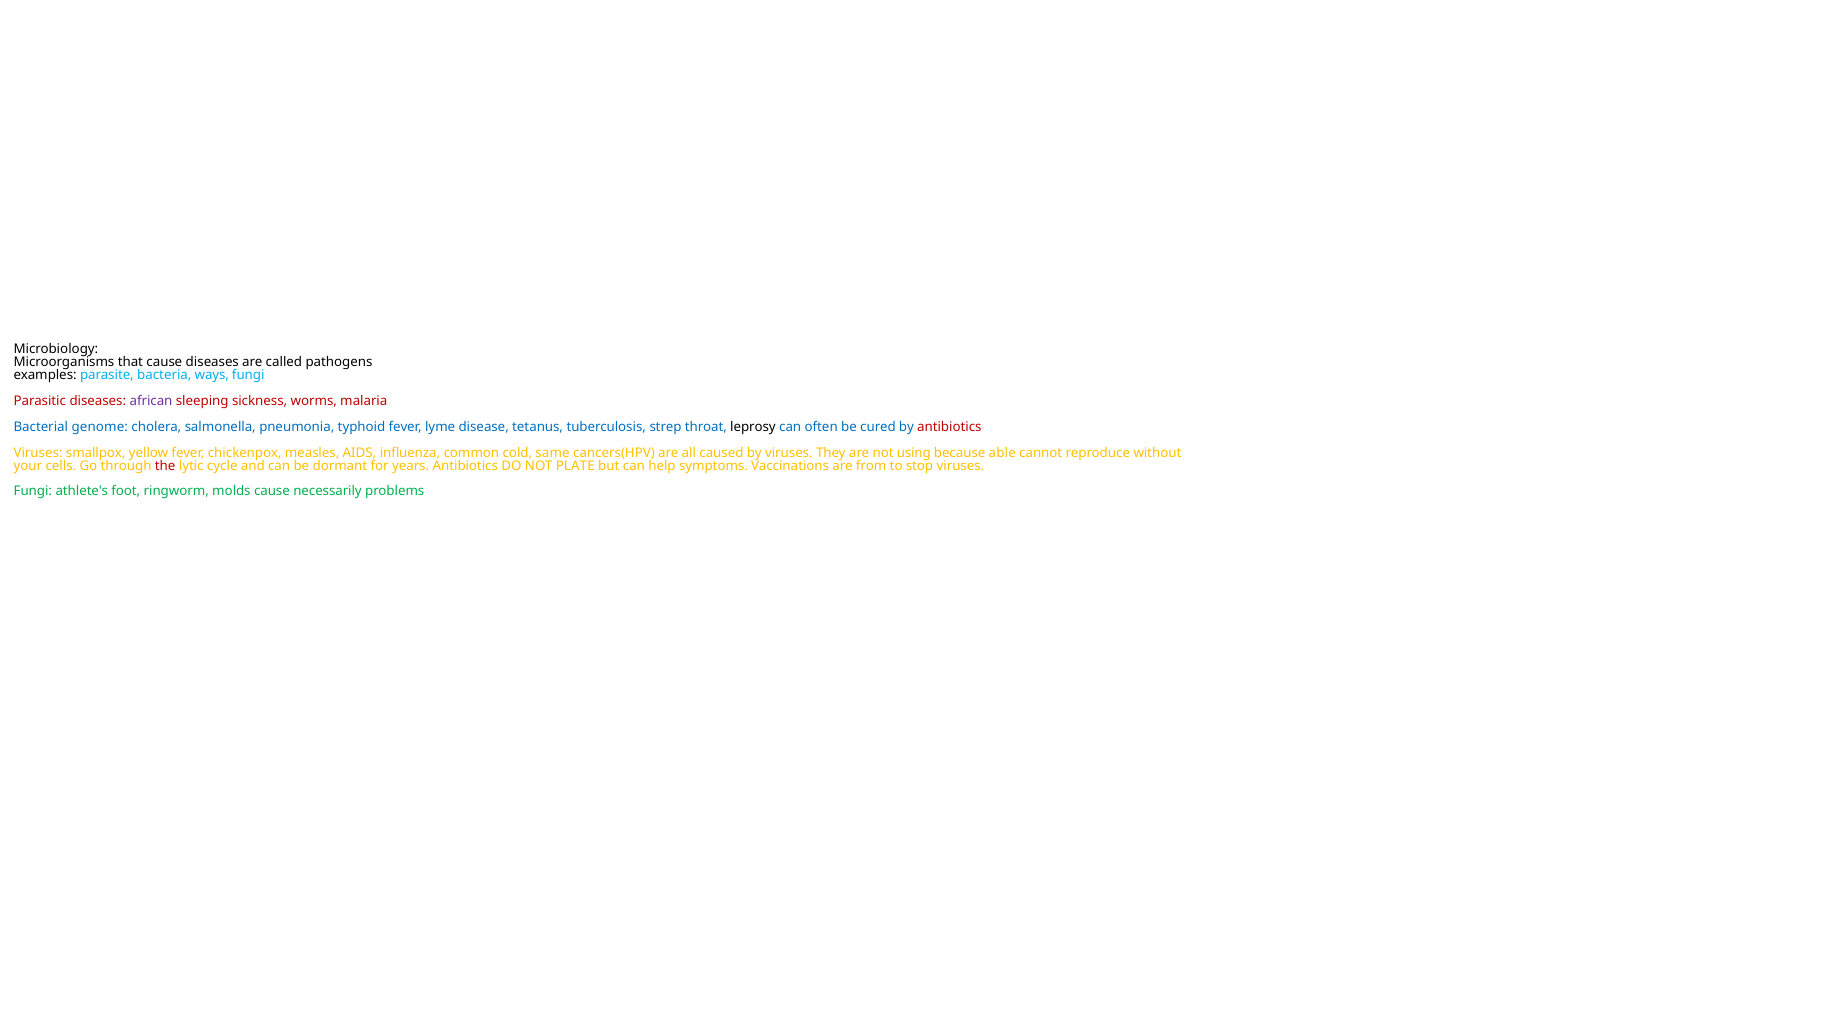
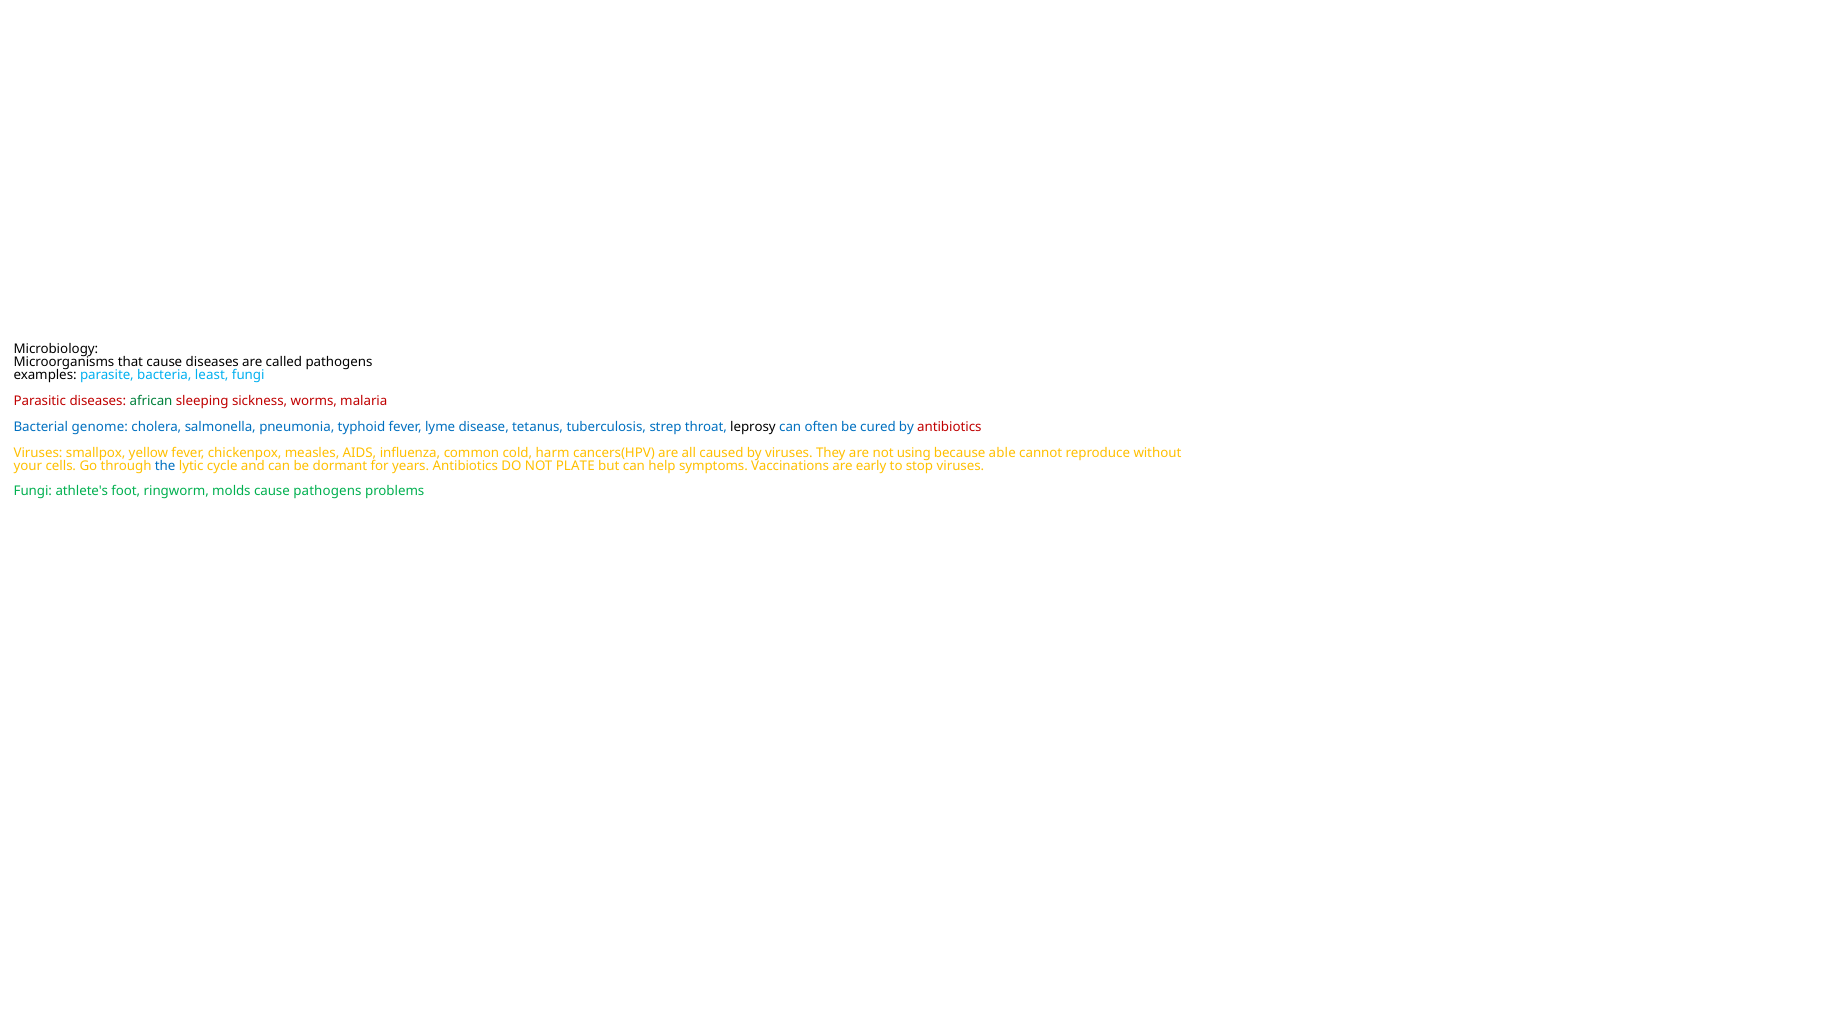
ways: ways -> least (212, 375)
african colour: purple -> green (151, 400)
same: same -> harm (553, 452)
the colour: red -> blue (165, 465)
from: from -> early (871, 465)
cause necessarily: necessarily -> pathogens (327, 491)
